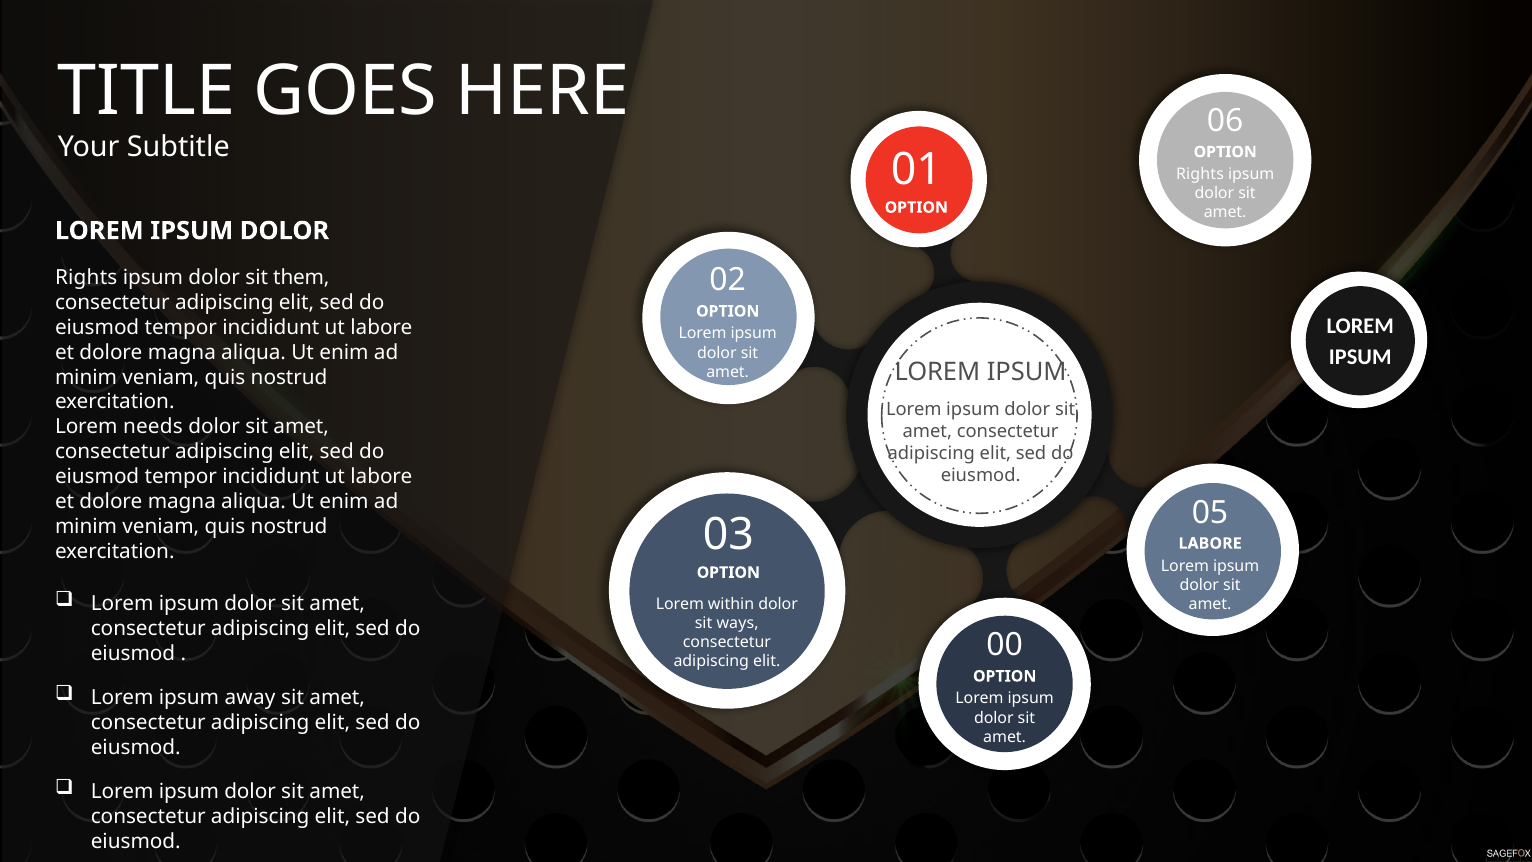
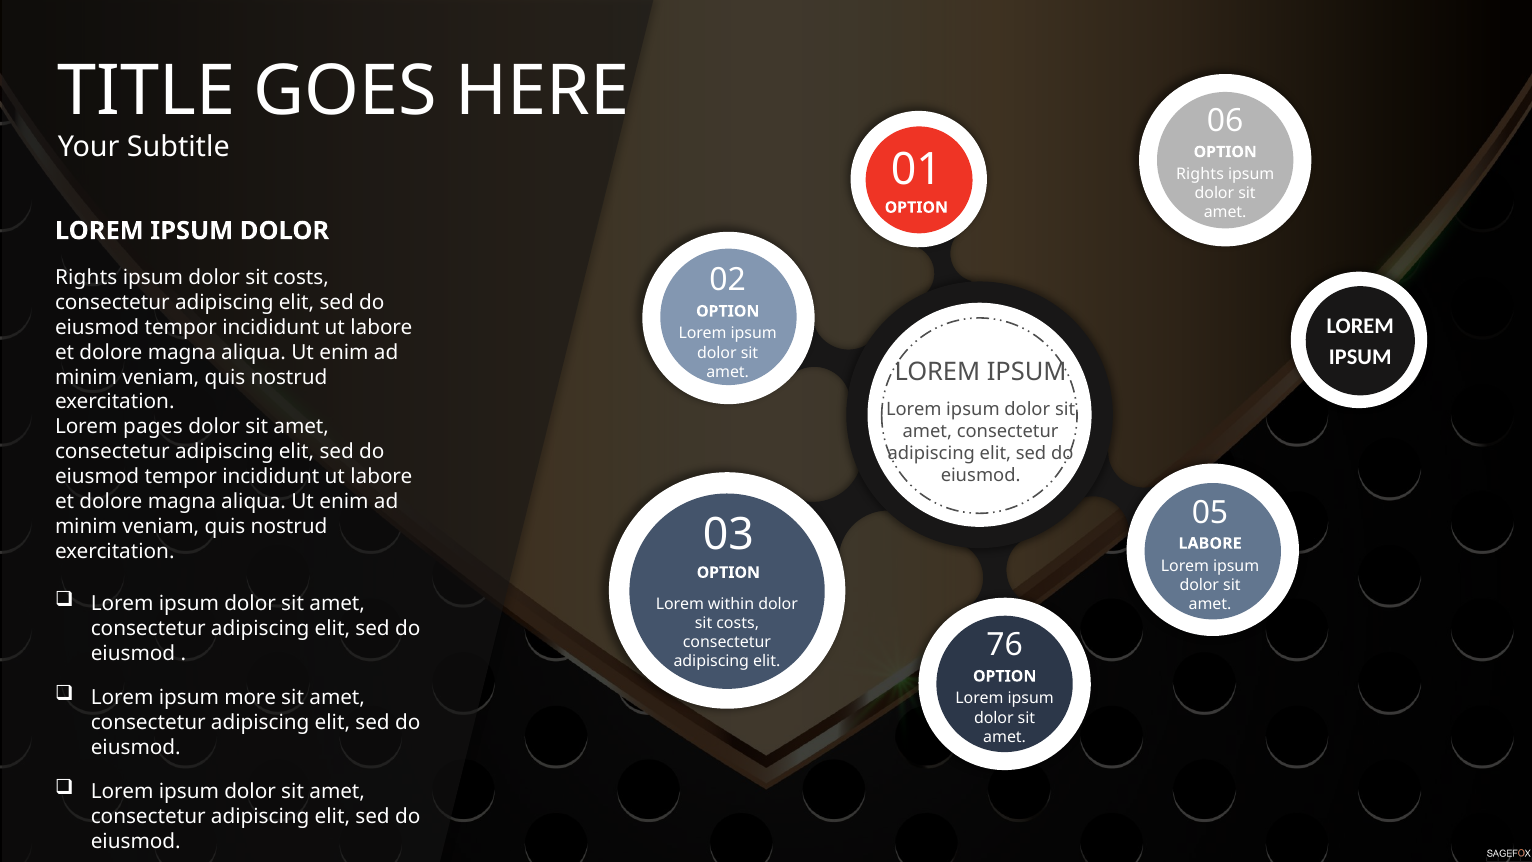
ipsum dolor sit them: them -> costs (301, 277)
needs: needs -> pages (153, 427)
ways: ways -> costs (738, 623)
00: 00 -> 76 (1005, 645)
away: away -> more (250, 697)
